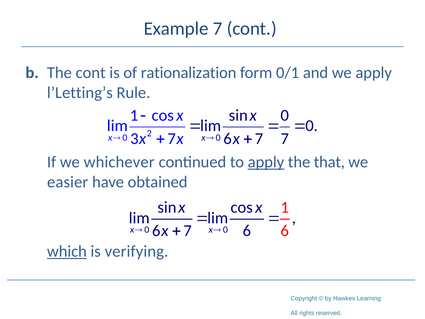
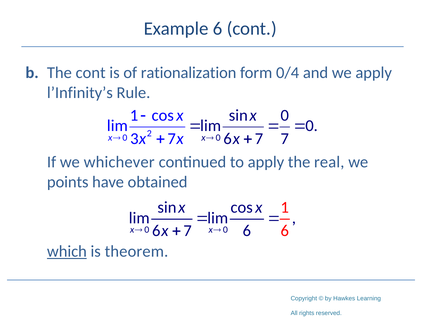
Example 7: 7 -> 6 (218, 29)
0/1: 0/1 -> 0/4 (288, 73)
l’Letting’s: l’Letting’s -> l’Infinity’s (80, 93)
apply underline: present -> none (266, 162)
that: that -> real (329, 162)
easier: easier -> points (68, 182)
verifying: verifying -> theorem (137, 251)
